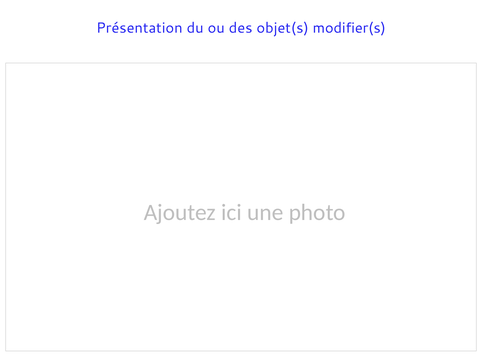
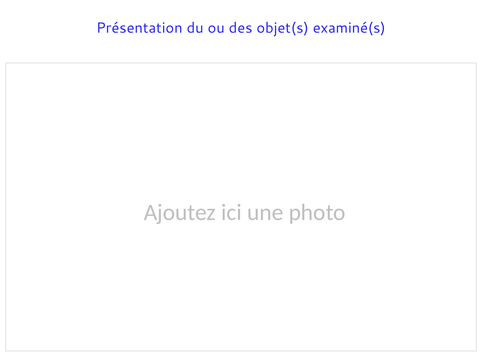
modifier(s: modifier(s -> examiné(s (349, 28)
